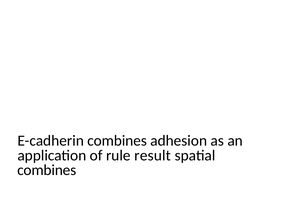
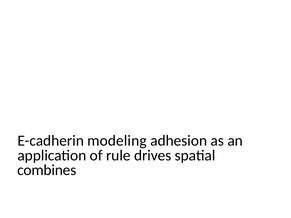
E-cadherin combines: combines -> modeling (117, 141)
result: result -> drives (153, 156)
